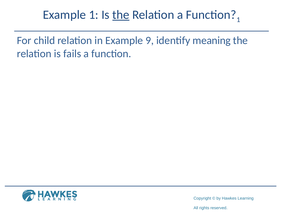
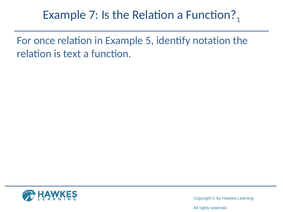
Example 1: 1 -> 7 (94, 15)
the underline: present -> none (121, 15)
child: child -> once (45, 41)
9: 9 -> 5 (150, 41)
meaning: meaning -> notation (212, 41)
fails: fails -> text (72, 54)
